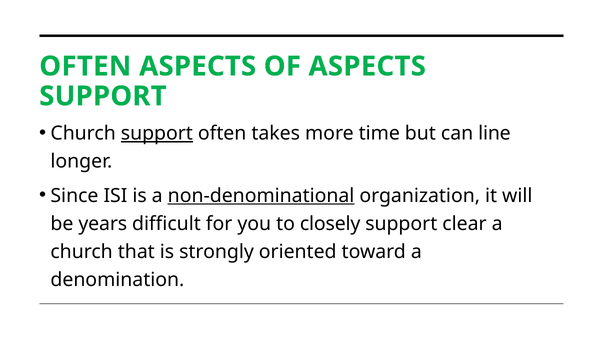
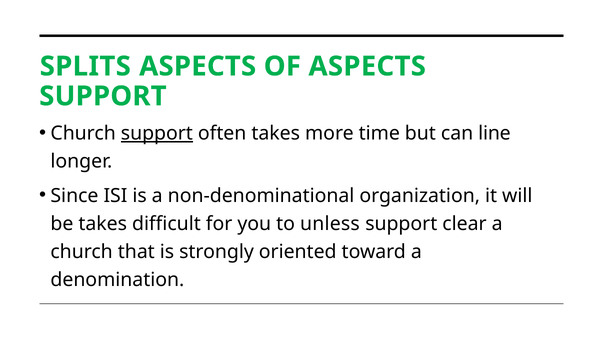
OFTEN: OFTEN -> SPLITS (85, 66)
non-denominational underline: present -> none (261, 196)
be years: years -> takes (103, 224)
closely: closely -> unless (330, 224)
